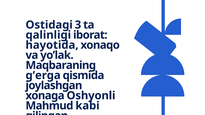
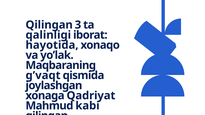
Ostidagi: Ostidagi -> Qilingan (49, 25)
g’erga: g’erga -> g’vaqt (43, 76)
Oshyonli: Oshyonli -> Qadriyat (91, 96)
